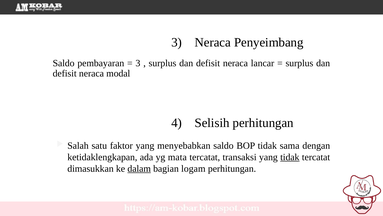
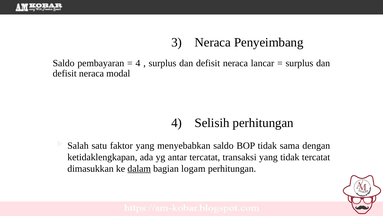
3: 3 -> 4 (138, 63)
mata: mata -> antar (177, 157)
tidak underline: present -> none (290, 157)
